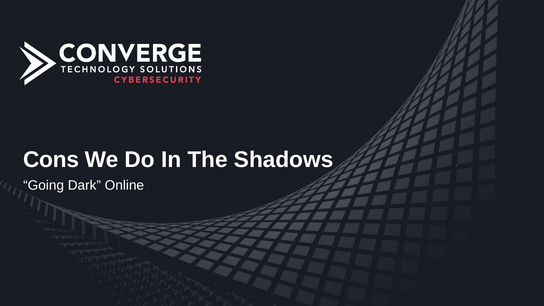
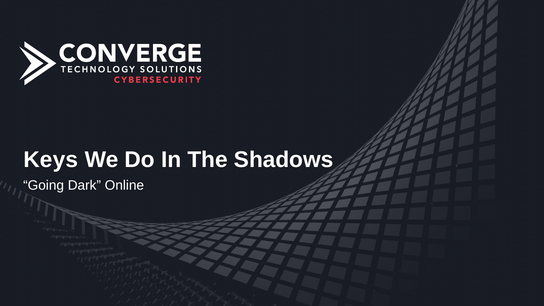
Cons: Cons -> Keys (51, 160)
